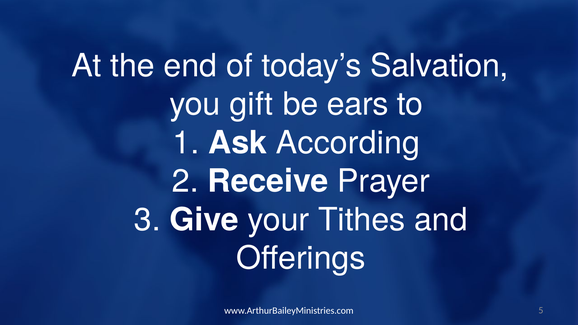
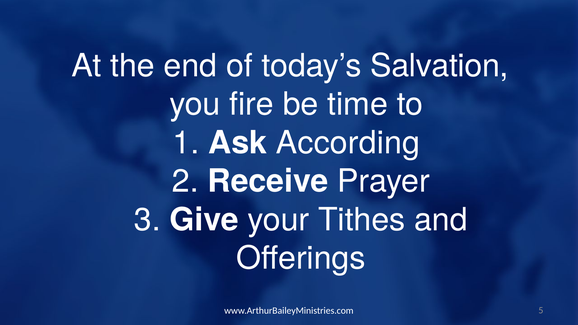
gift: gift -> fire (252, 104)
ears: ears -> time (358, 104)
